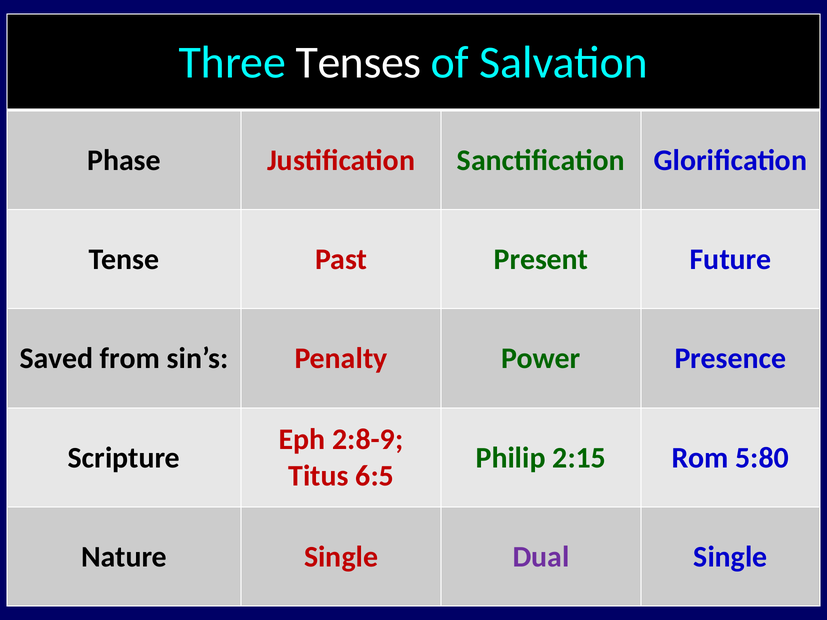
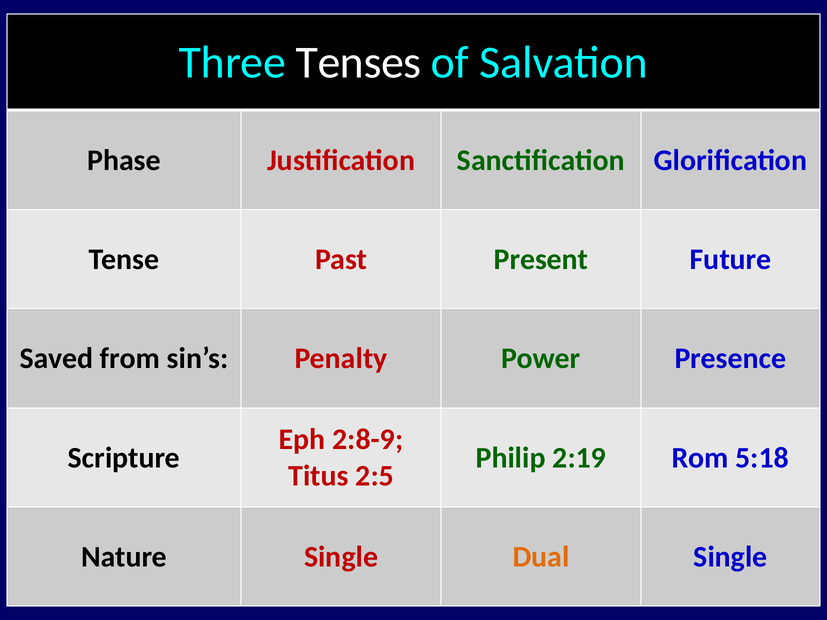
2:15: 2:15 -> 2:19 (579, 458)
5:80: 5:80 -> 5:18 (762, 458)
6:5: 6:5 -> 2:5 (375, 476)
Dual colour: purple -> orange (541, 557)
